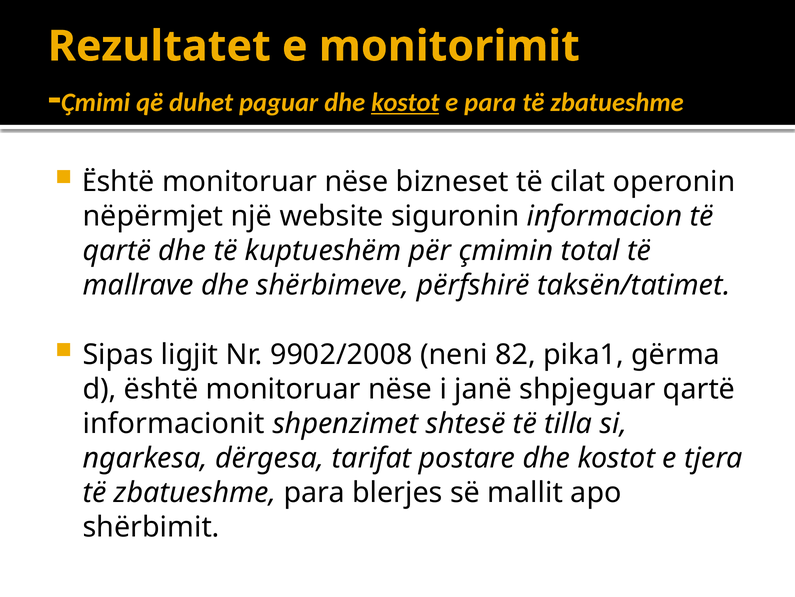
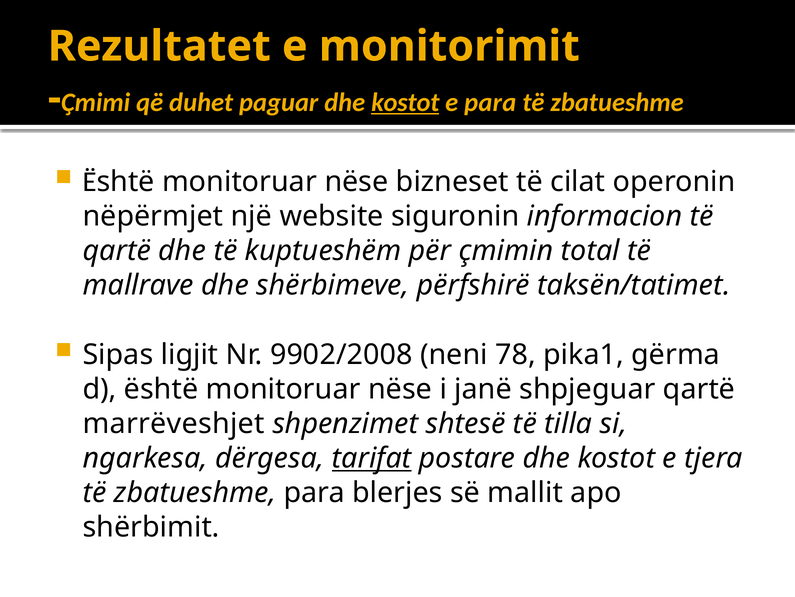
82: 82 -> 78 (515, 354)
informacionit: informacionit -> marrëveshjet (174, 423)
tarifat underline: none -> present (372, 458)
